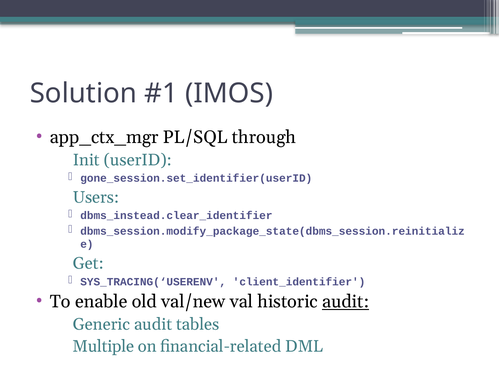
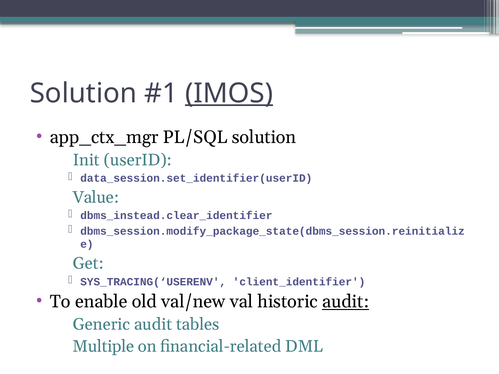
IMOS underline: none -> present (229, 93)
PL/SQL through: through -> solution (264, 137)
gone_session.set_identifier(userID: gone_session.set_identifier(userID -> data_session.set_identifier(userID (196, 178)
Users: Users -> Value (96, 197)
